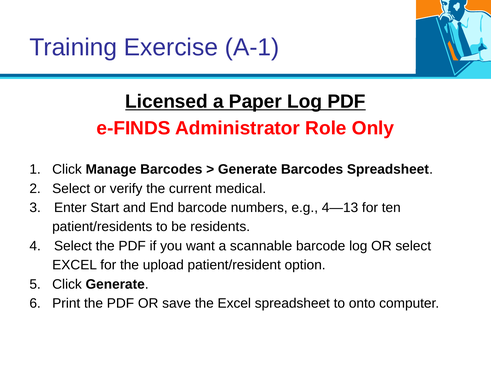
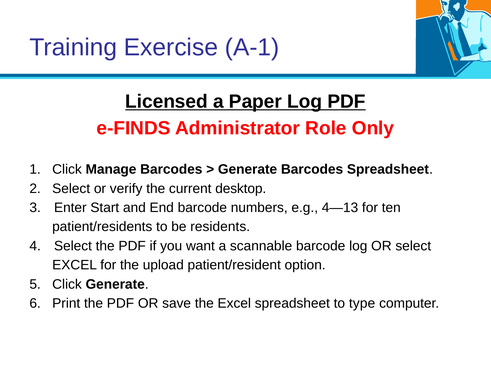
medical: medical -> desktop (241, 188)
onto: onto -> type (362, 303)
